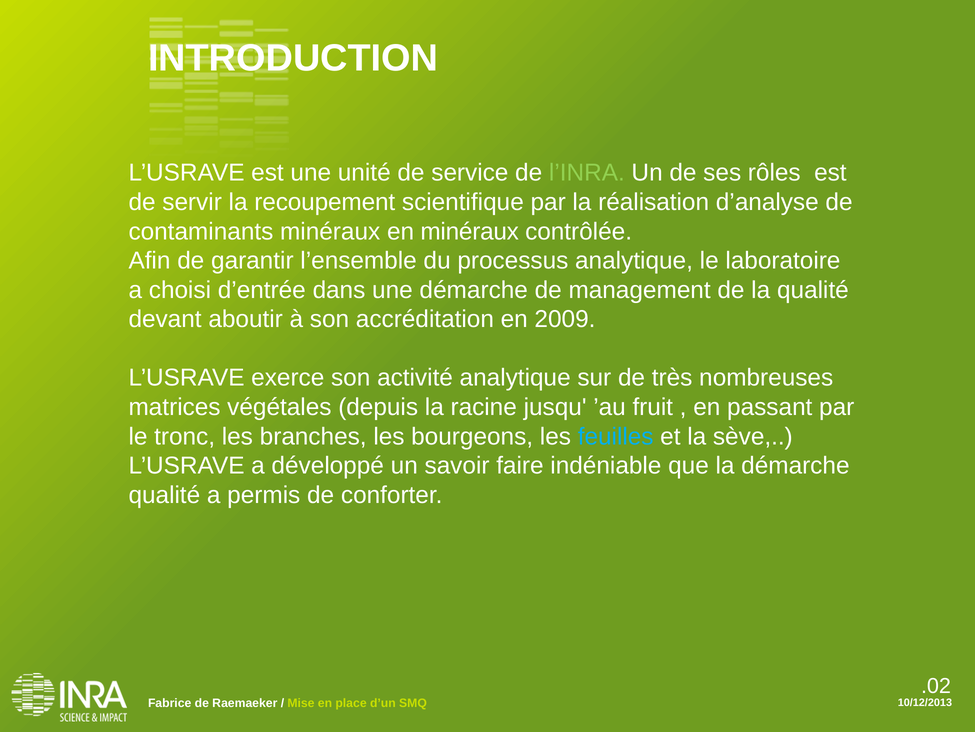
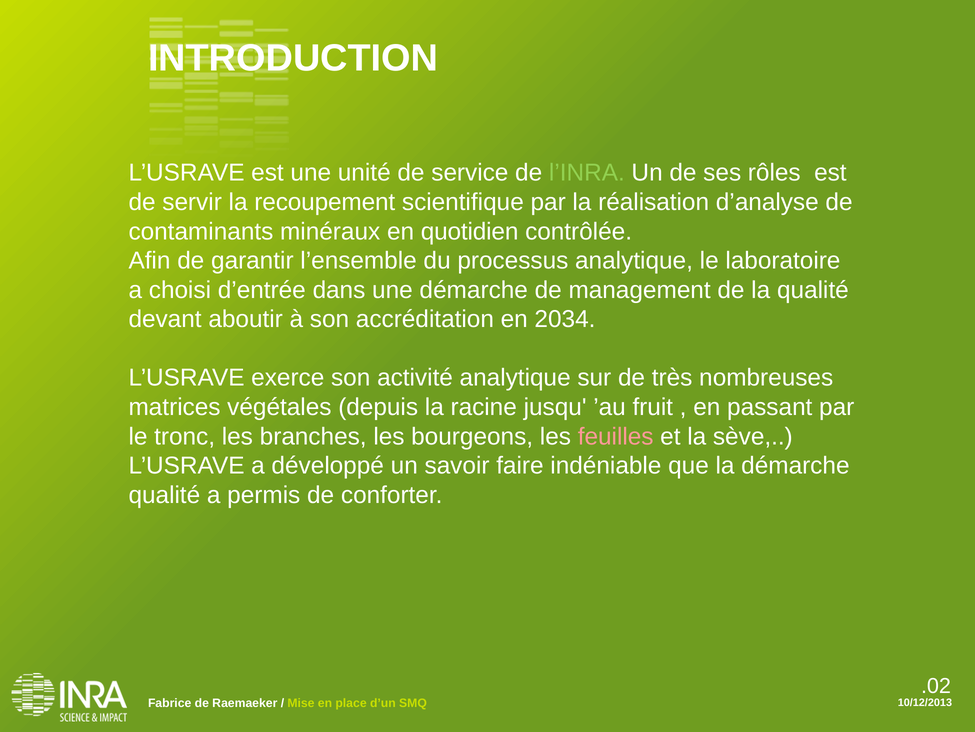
en minéraux: minéraux -> quotidien (470, 231)
2009: 2009 -> 2034 (565, 319)
feuilles colour: light blue -> pink (616, 436)
